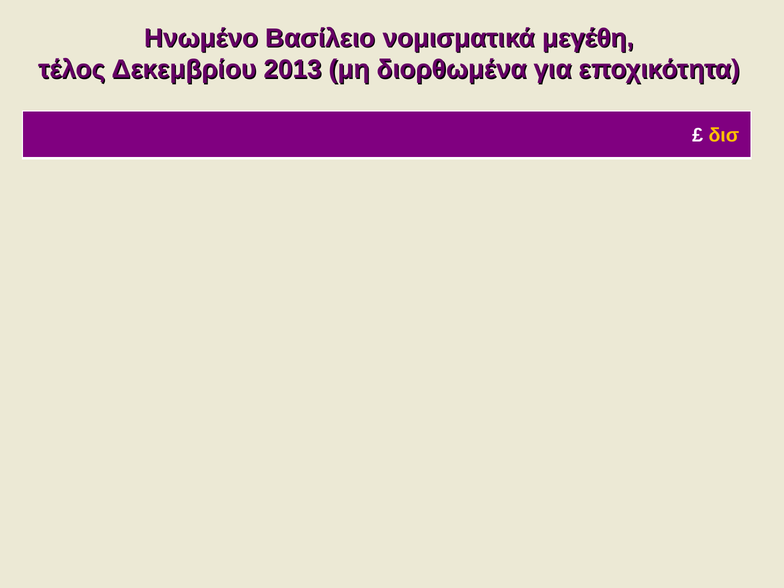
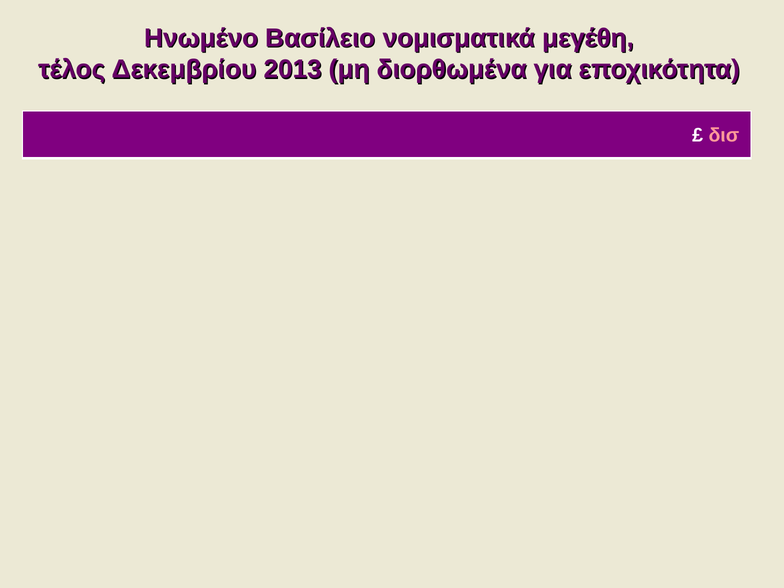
δισ colour: yellow -> pink (724, 135)
